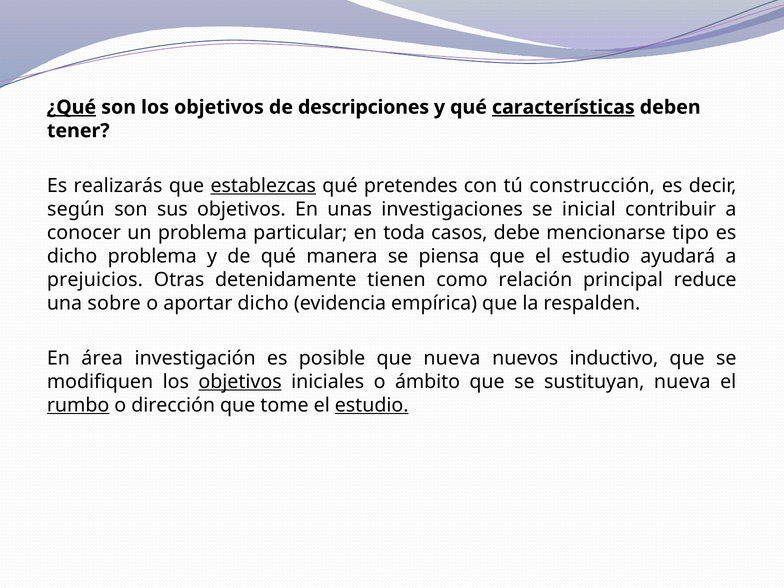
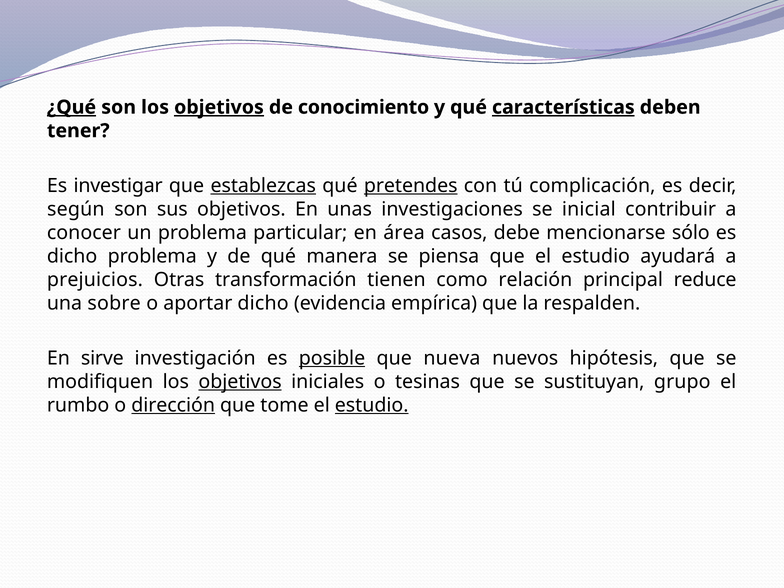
objetivos underline: none -> present (219, 107)
descripciones: descripciones -> conocimiento (364, 107)
realizarás: realizarás -> investigar (118, 186)
pretendes underline: none -> present (411, 186)
construcción: construcción -> complicación (592, 186)
toda: toda -> área (404, 233)
tipo: tipo -> sólo (691, 233)
detenidamente: detenidamente -> transformación (286, 280)
área: área -> sirve (102, 358)
posible underline: none -> present (332, 358)
inductivo: inductivo -> hipótesis (614, 358)
ámbito: ámbito -> tesinas (428, 382)
sustituyan nueva: nueva -> grupo (682, 382)
rumbo underline: present -> none (78, 405)
dirección underline: none -> present (173, 405)
